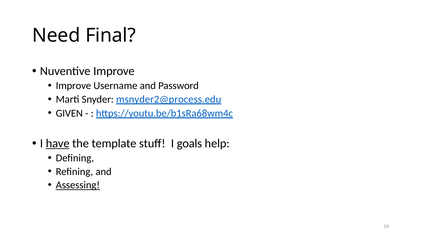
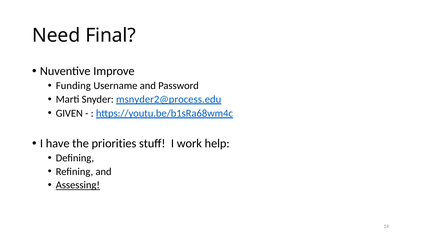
Improve: Improve -> Funding (73, 86)
have underline: present -> none (58, 143)
template: template -> priorities (114, 143)
goals: goals -> work (189, 143)
